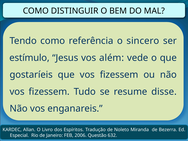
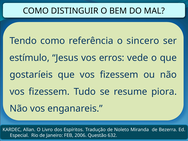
além: além -> erros (112, 58)
disse: disse -> piora (164, 92)
